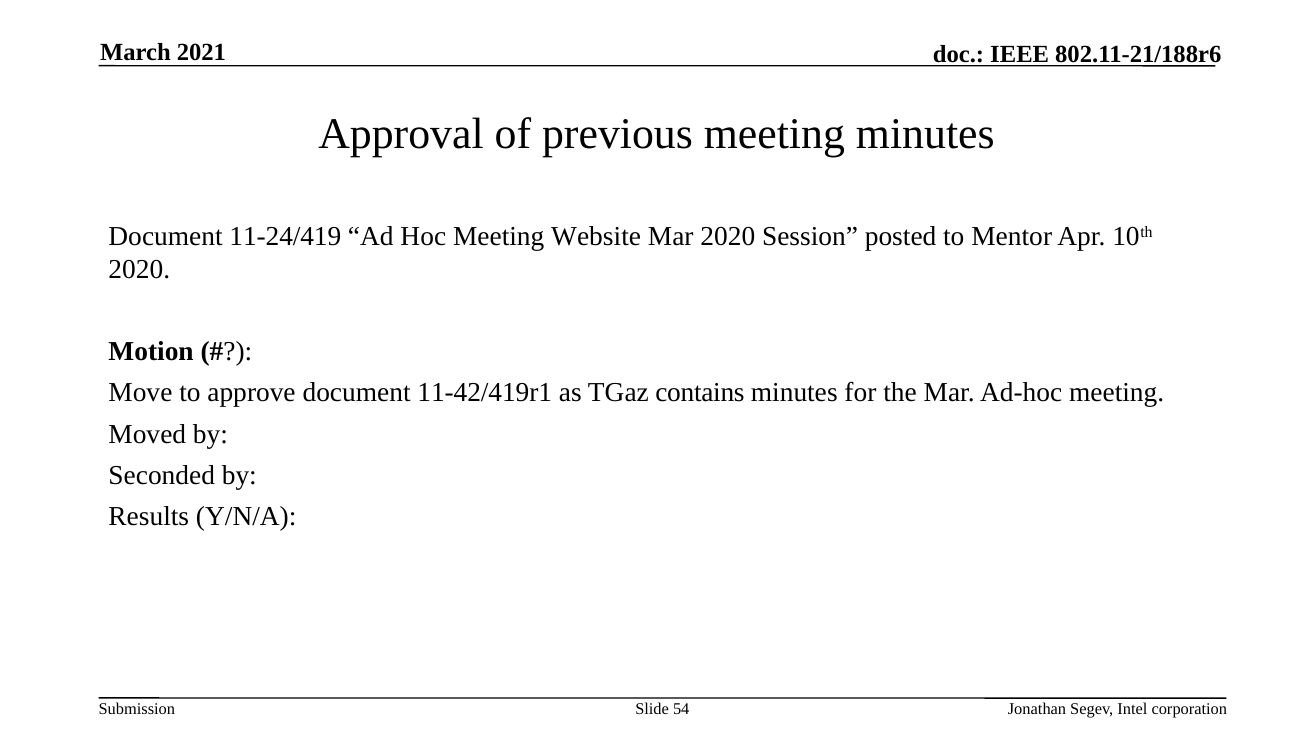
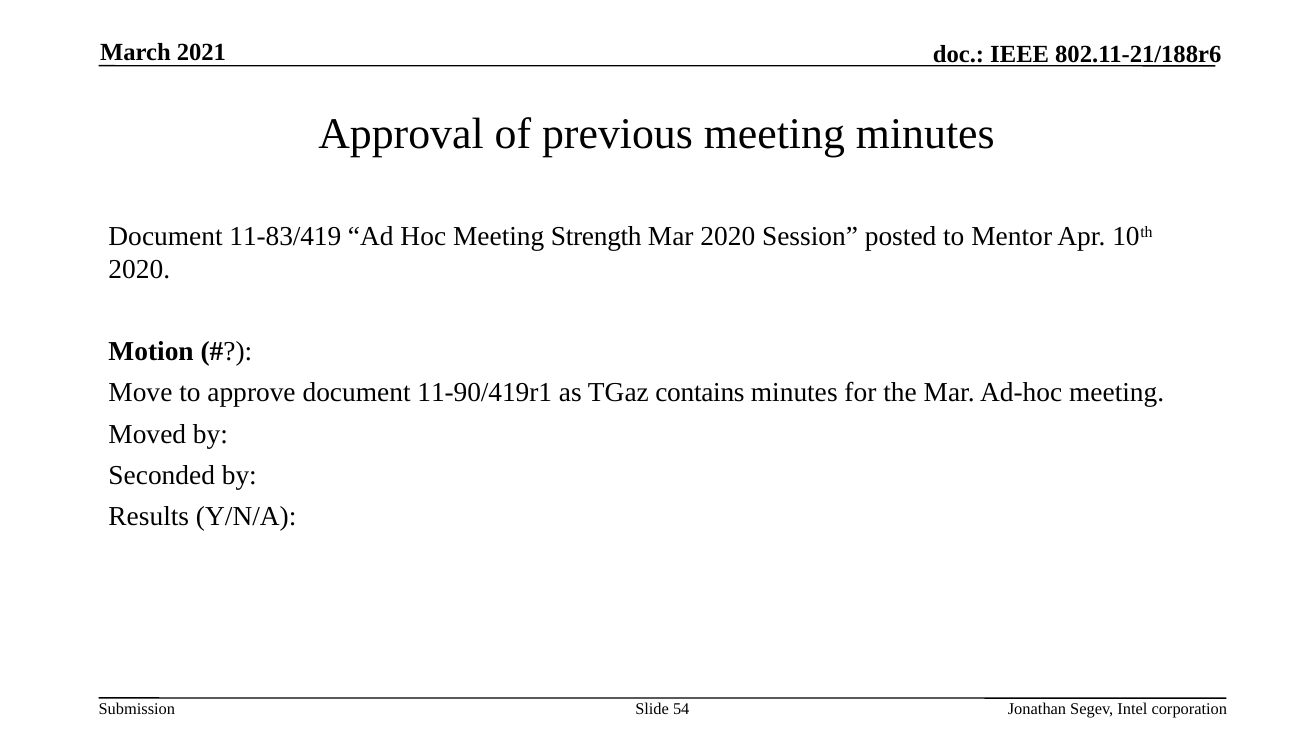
11-24/419: 11-24/419 -> 11-83/419 (285, 237)
Website: Website -> Strength (596, 237)
11-42/419r1: 11-42/419r1 -> 11-90/419r1 (485, 393)
